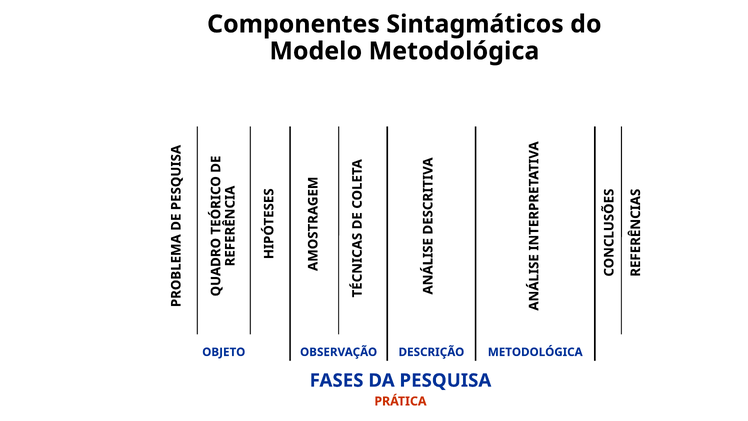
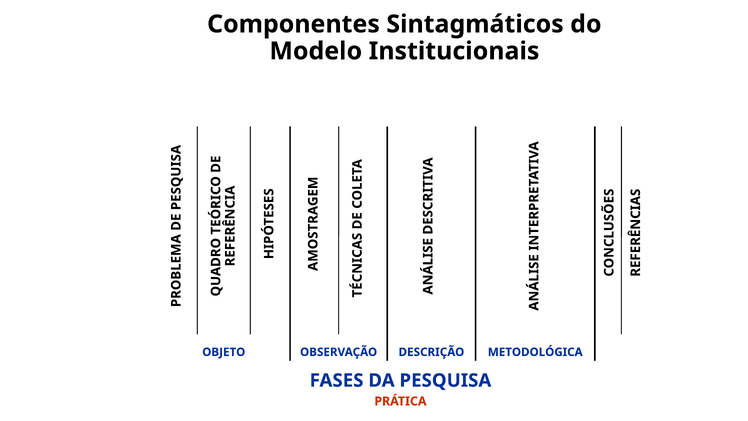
Modelo Metodológica: Metodológica -> Institucionais (454, 51)
